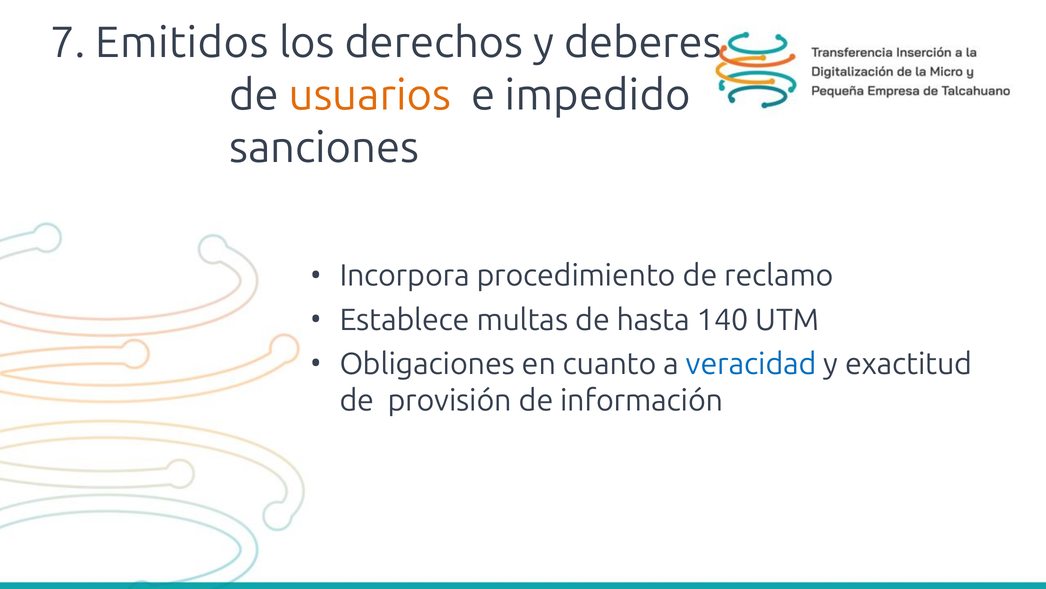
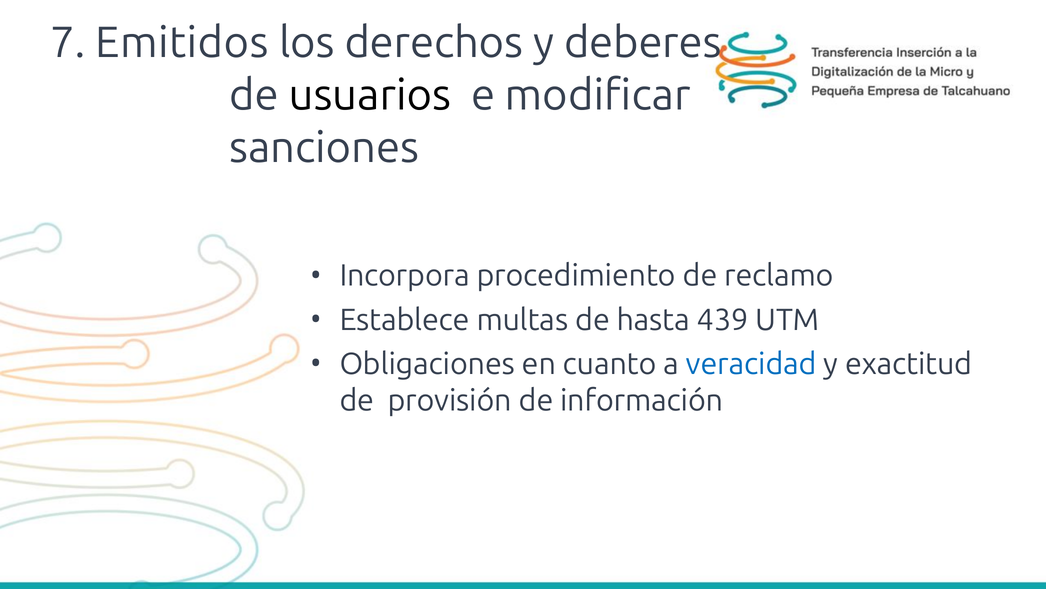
usuarios colour: orange -> black (370, 95)
impedido: impedido -> modificar (598, 95)
140: 140 -> 439 (723, 320)
